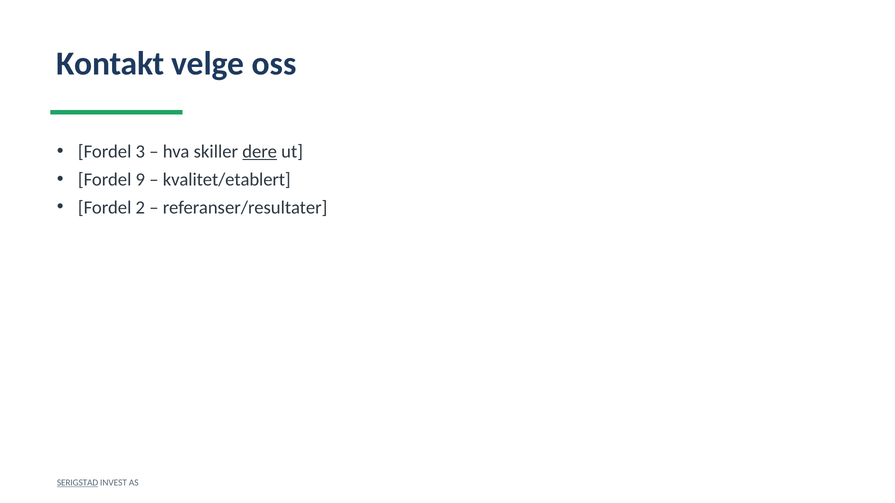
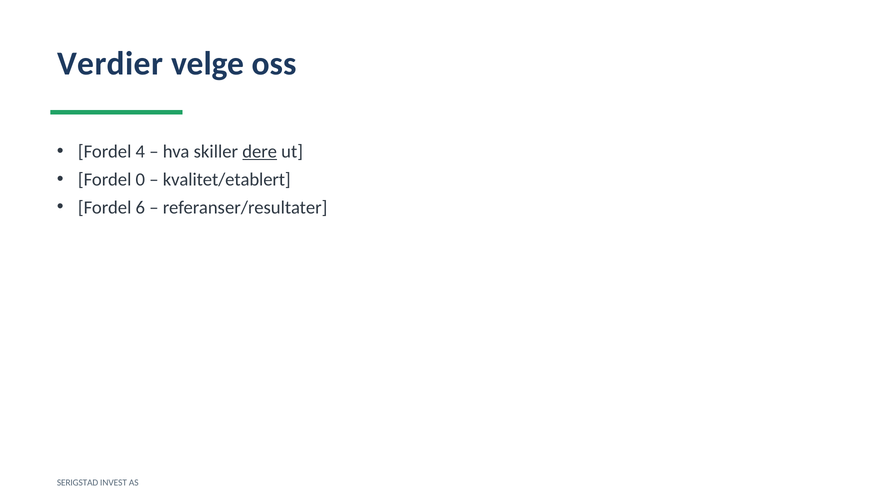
Kontakt: Kontakt -> Verdier (110, 64)
3: 3 -> 4 (140, 152)
9: 9 -> 0 (140, 180)
2: 2 -> 6 (140, 208)
SERIGSTAD underline: present -> none (78, 483)
